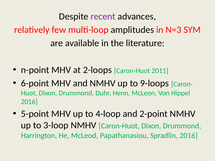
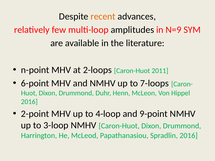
recent colour: purple -> orange (103, 16)
N=3: N=3 -> N=9 (174, 30)
9-loops: 9-loops -> 7-loops (155, 83)
5-point: 5-point -> 2-point (35, 114)
2-point: 2-point -> 9-point (154, 114)
